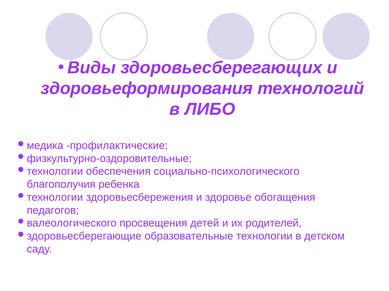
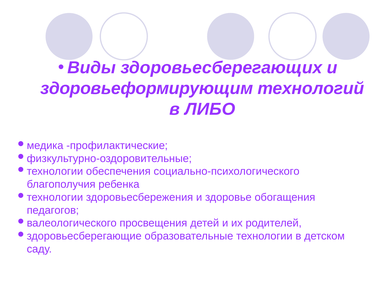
здоровьеформирования: здоровьеформирования -> здоровьеформирующим (147, 89)
